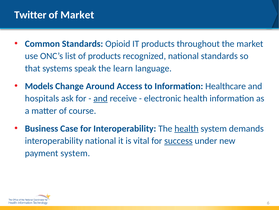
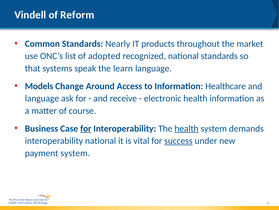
Twitter: Twitter -> Vindell (30, 15)
of Market: Market -> Reform (77, 15)
Opioid: Opioid -> Nearly (118, 44)
of products: products -> adopted (104, 56)
hospitals: hospitals -> language (42, 98)
and underline: present -> none (101, 98)
for underline: none -> present (86, 128)
